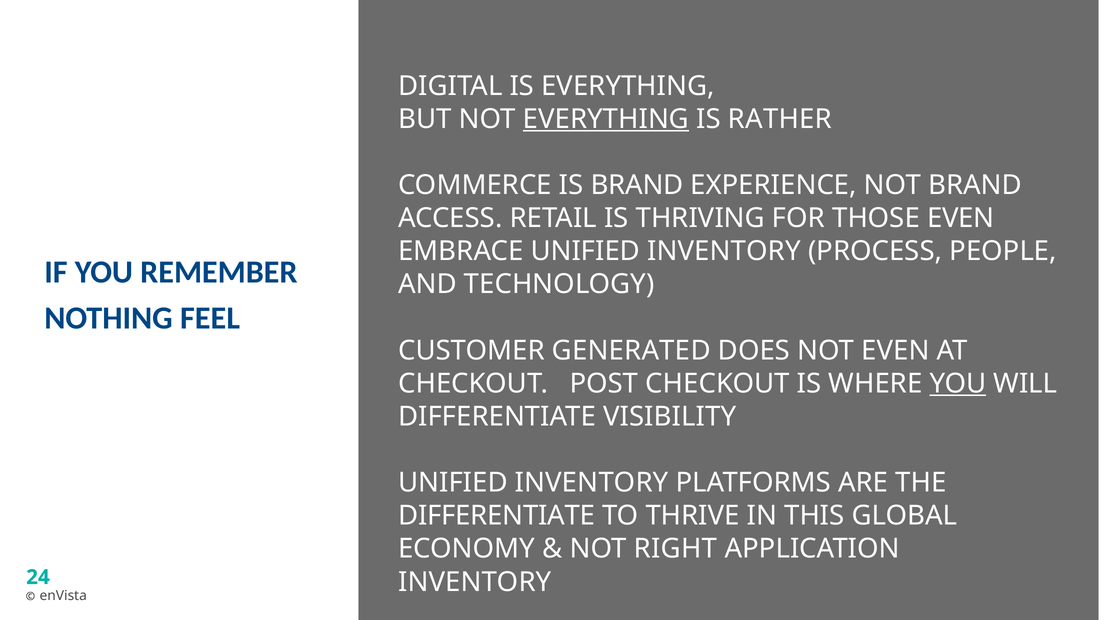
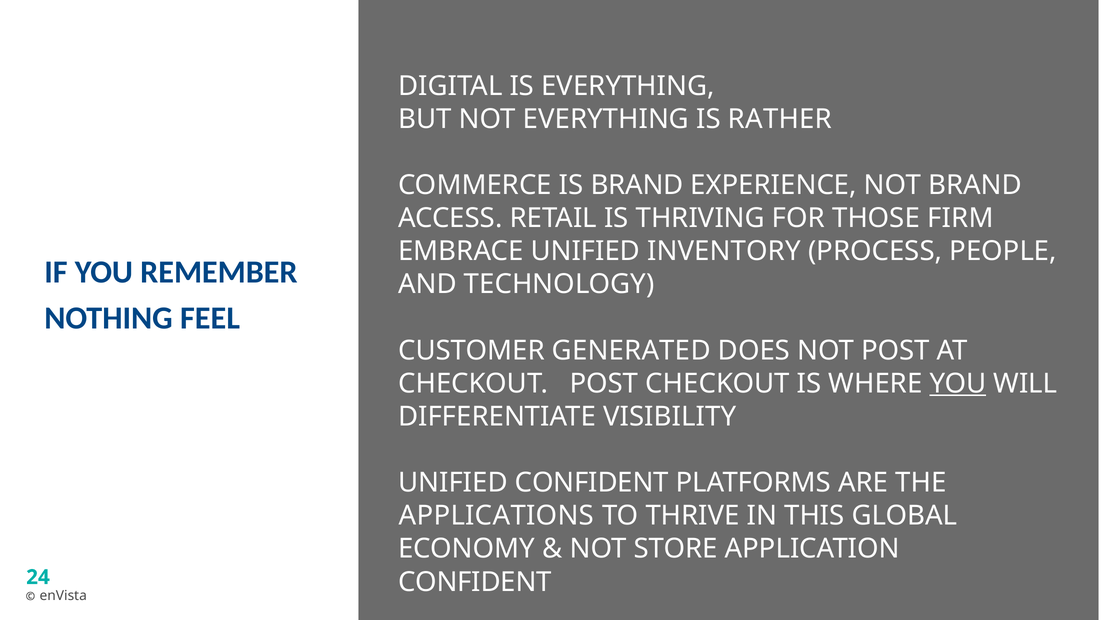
EVERYTHING underline: present -> none (606, 119)
THOSE EVEN: EVEN -> FIRM (960, 218)
NOT EVEN: EVEN -> POST (896, 351)
INVENTORY: INVENTORY -> CONFIDENT (592, 483)
DIFFERENTIATE: DIFFERENTIATE -> APPLICATIONS (496, 516)
RIGHT: RIGHT -> STORE (676, 549)
INVENTORY: INVENTORY -> CONFIDENT (475, 582)
